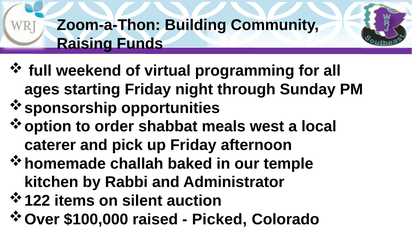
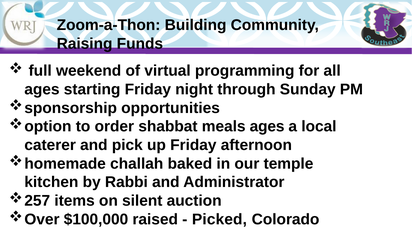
meals west: west -> ages (267, 126)
122: 122 -> 257 (37, 200)
